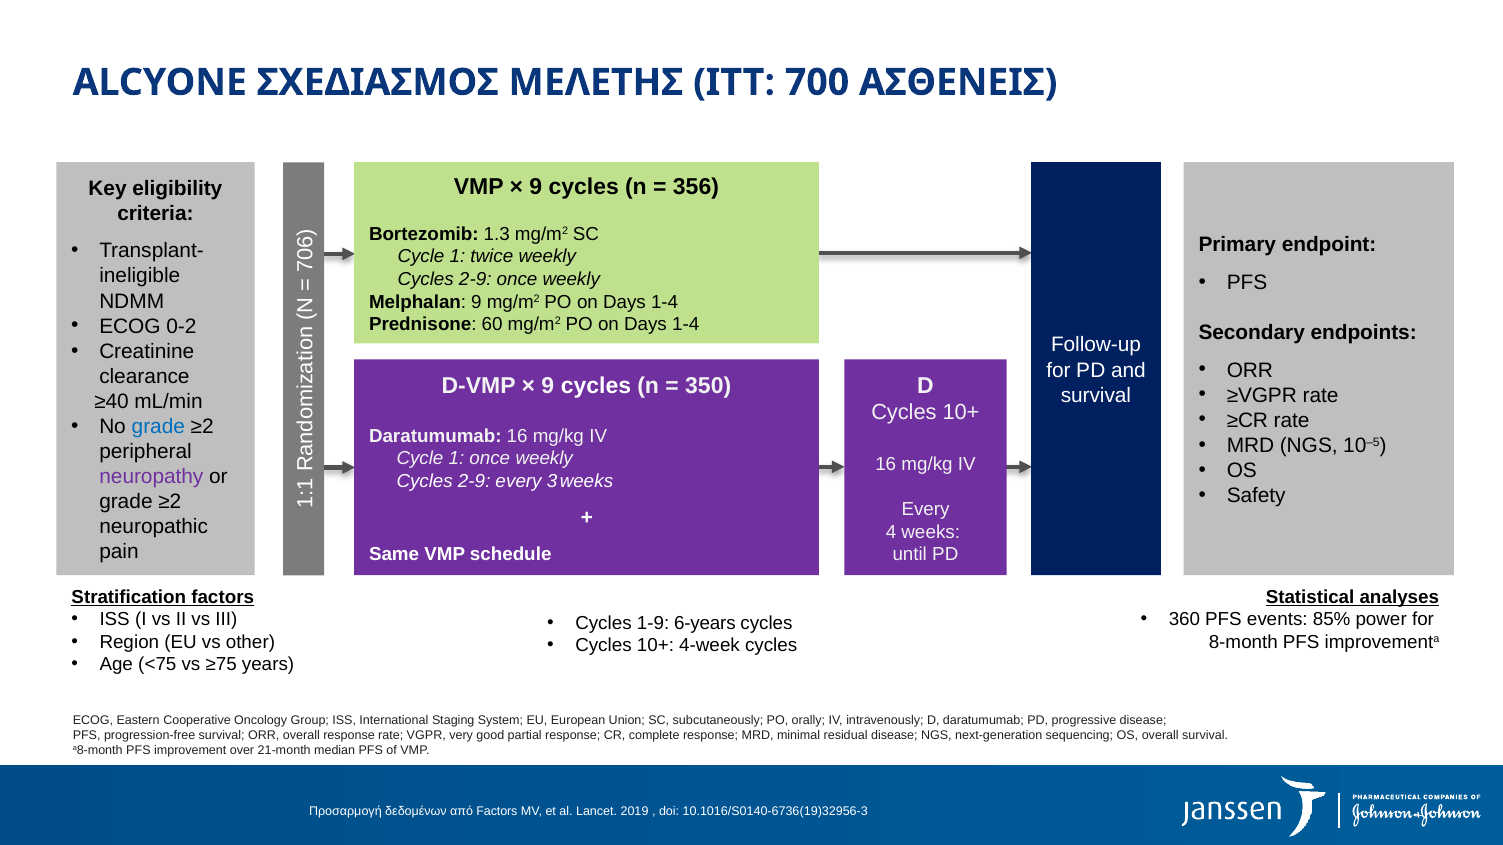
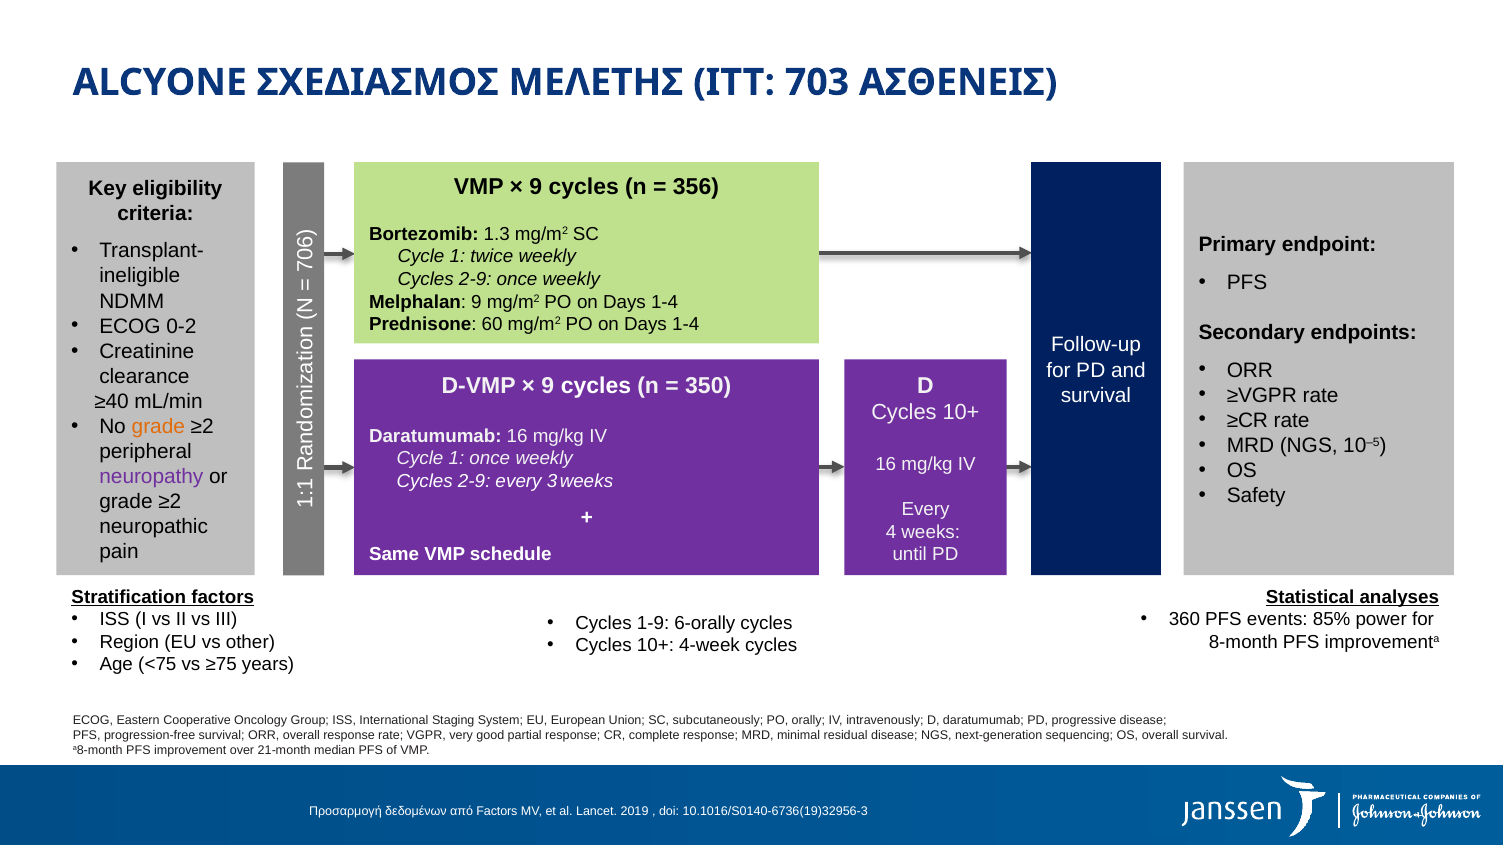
700: 700 -> 703 (817, 82)
grade colour: blue -> orange (158, 427)
6-years: 6-years -> 6-orally (705, 623)
